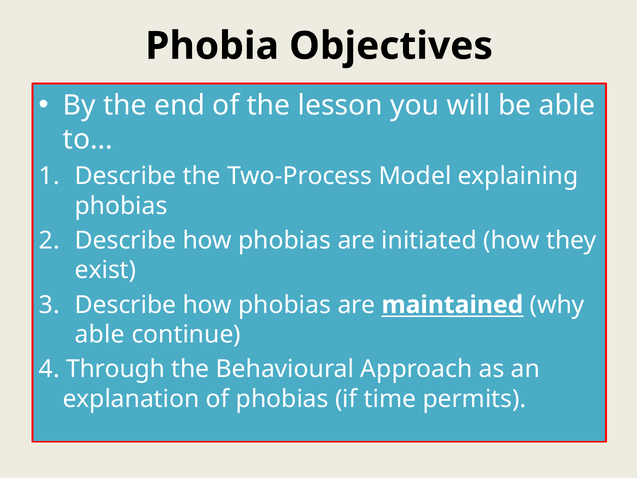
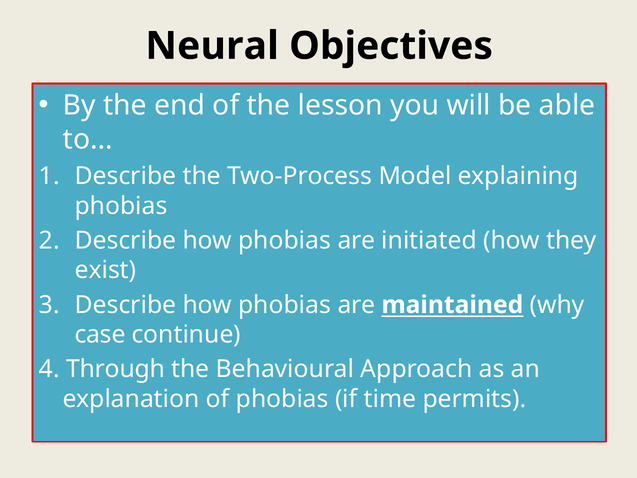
Phobia: Phobia -> Neural (212, 46)
able: able -> case (100, 334)
